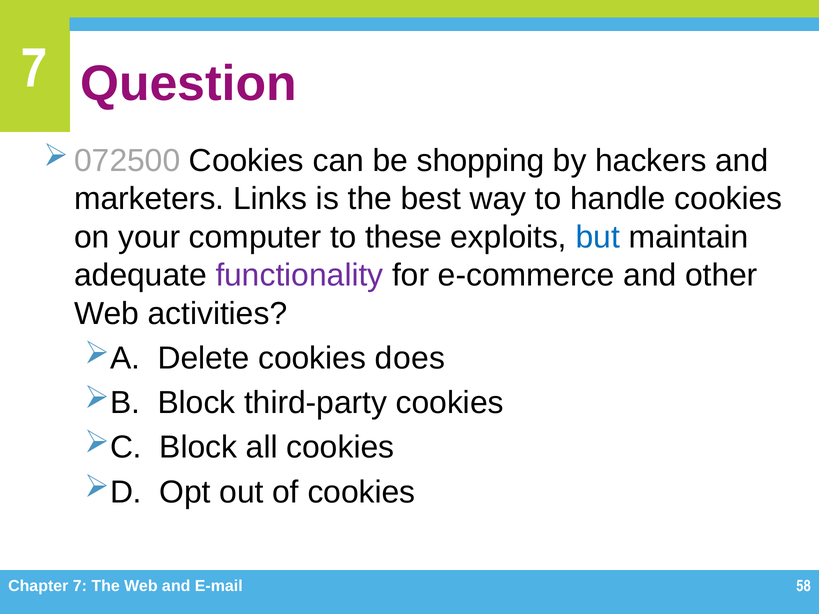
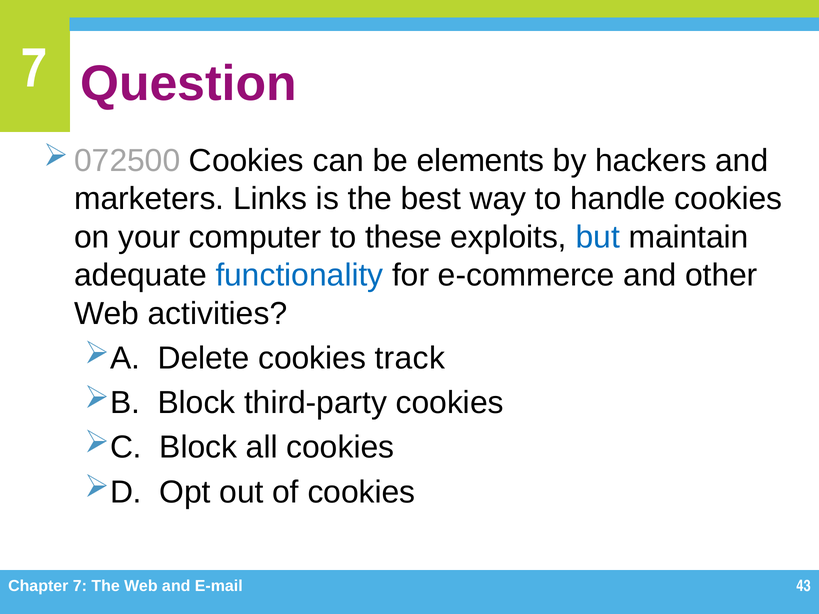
shopping: shopping -> elements (481, 161)
functionality colour: purple -> blue (299, 276)
does: does -> track (410, 358)
58: 58 -> 43 (804, 586)
